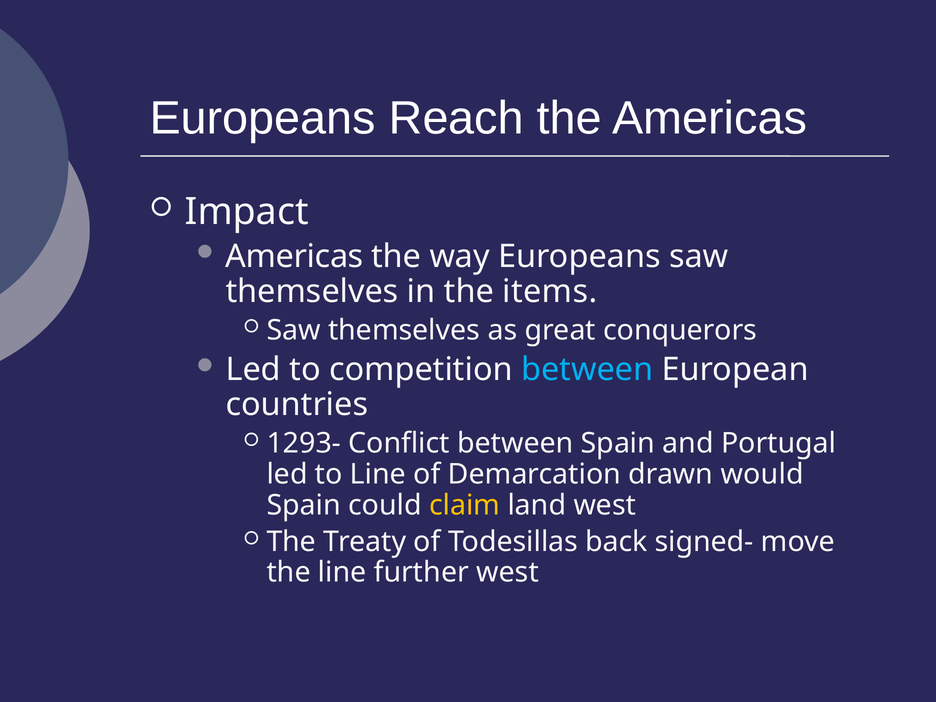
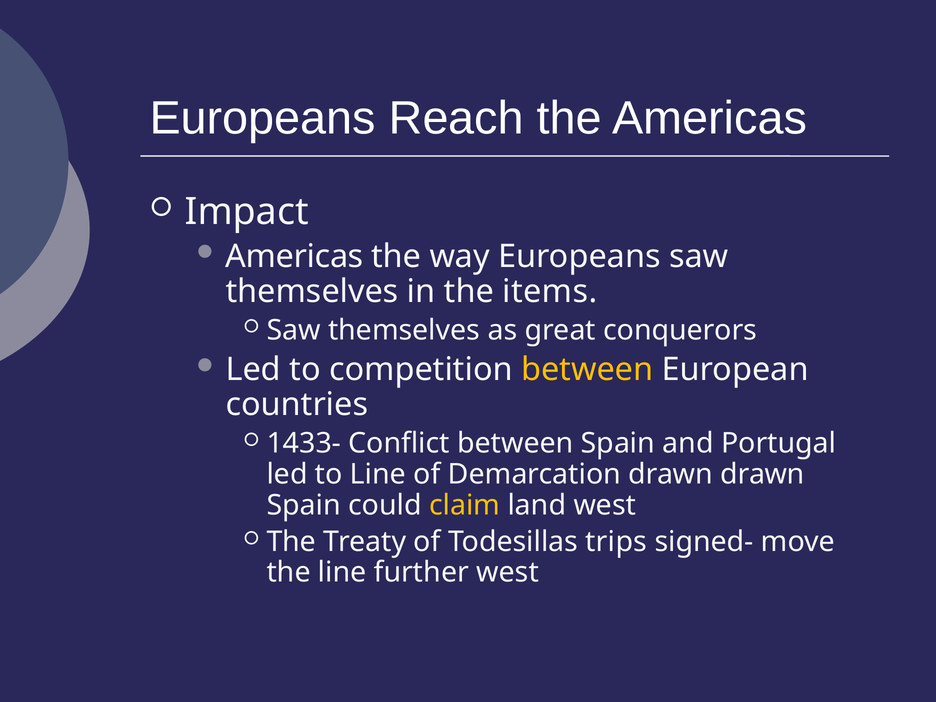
between colour: light blue -> yellow (587, 370)
1293-: 1293- -> 1433- (304, 443)
drawn would: would -> drawn (762, 474)
back: back -> trips (616, 542)
